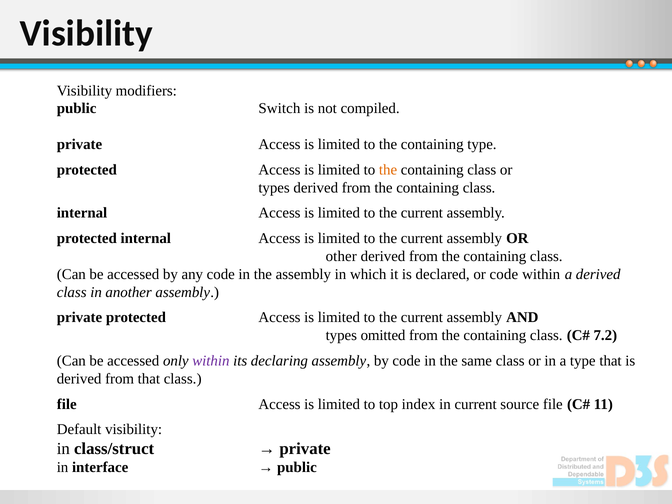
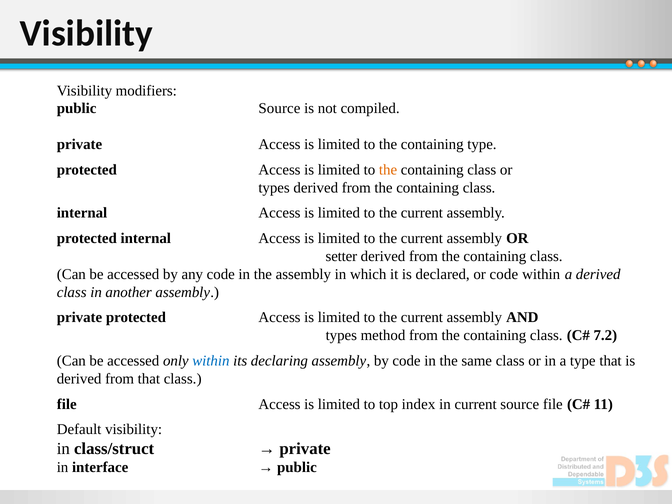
public Switch: Switch -> Source (279, 109)
other: other -> setter (341, 256)
omitted: omitted -> method (383, 335)
within colour: purple -> blue (211, 361)
